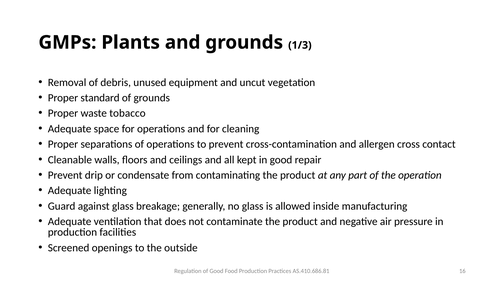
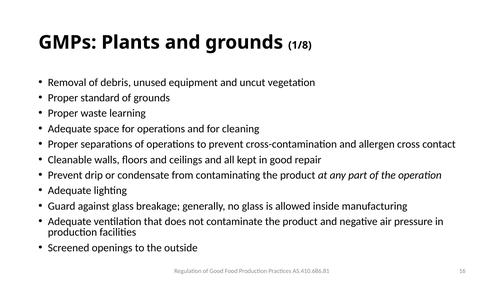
1/3: 1/3 -> 1/8 (300, 45)
tobacco: tobacco -> learning (128, 113)
